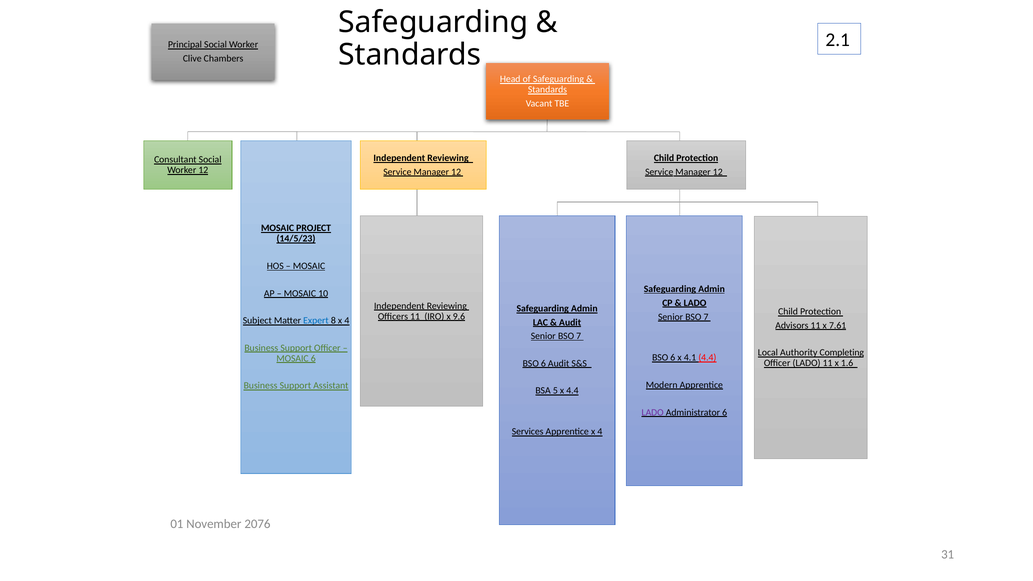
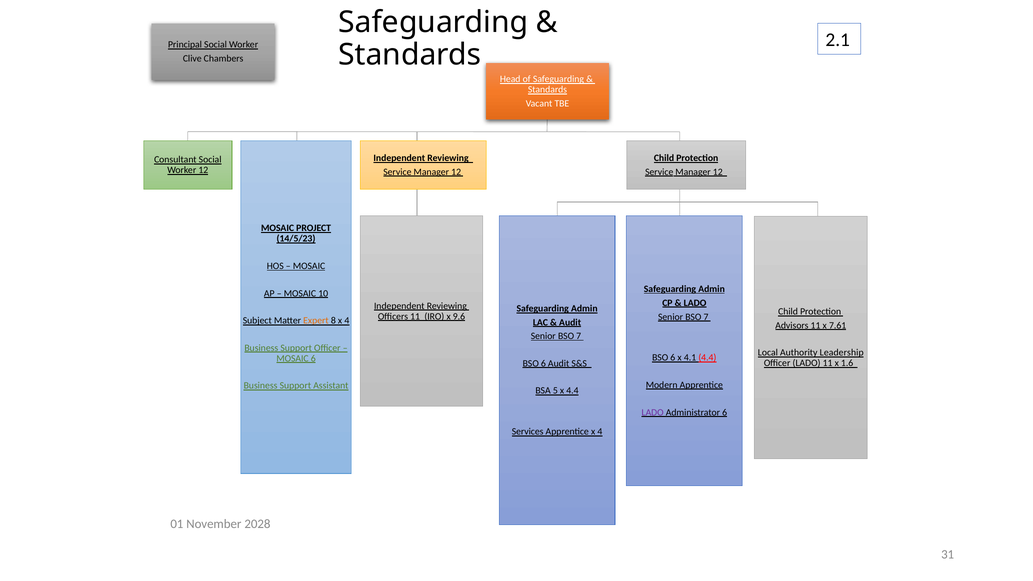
Expert colour: blue -> orange (316, 321)
Completing: Completing -> Leadership (842, 353)
2076: 2076 -> 2028 (257, 524)
